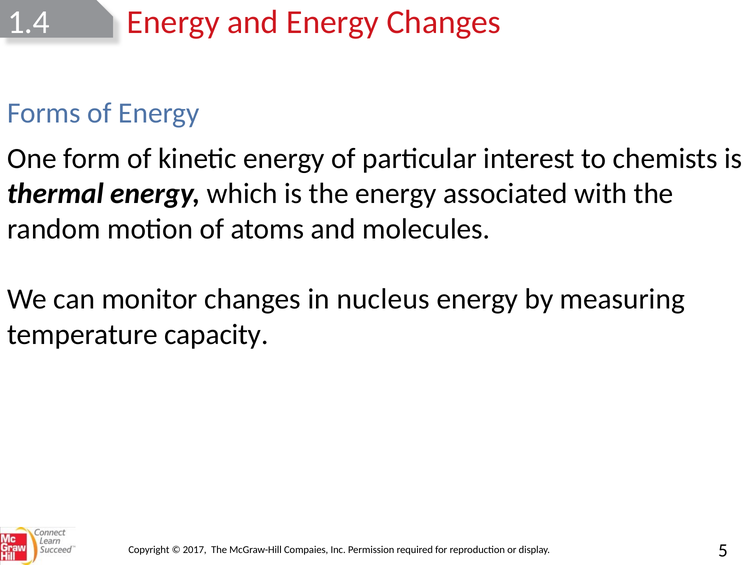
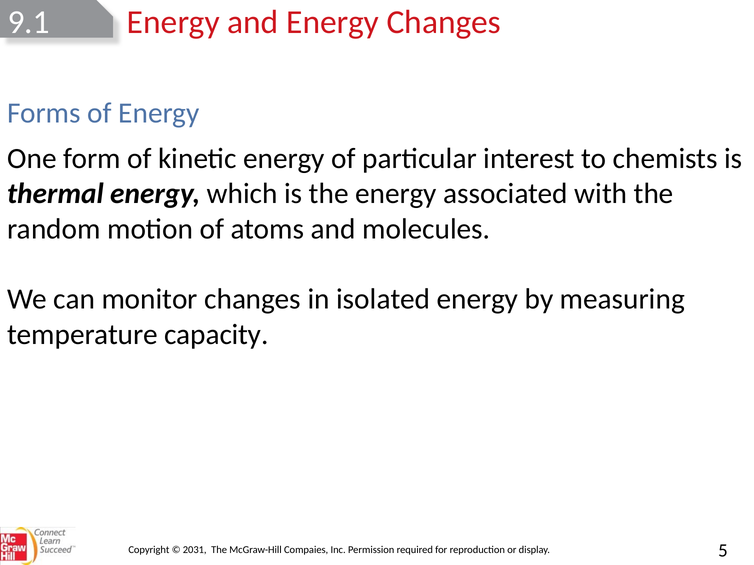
1.4: 1.4 -> 9.1 (29, 22)
nucleus: nucleus -> isolated (383, 300)
2017: 2017 -> 2031 (195, 550)
